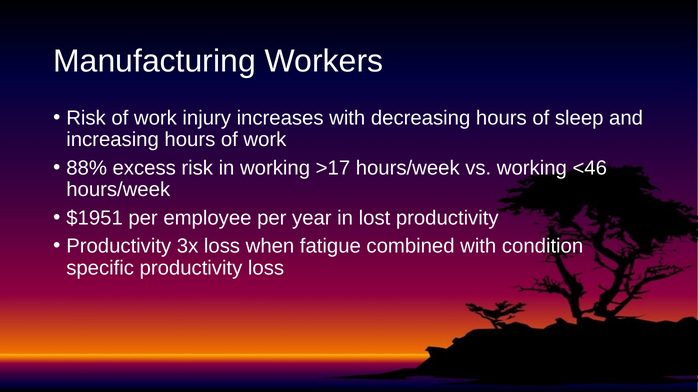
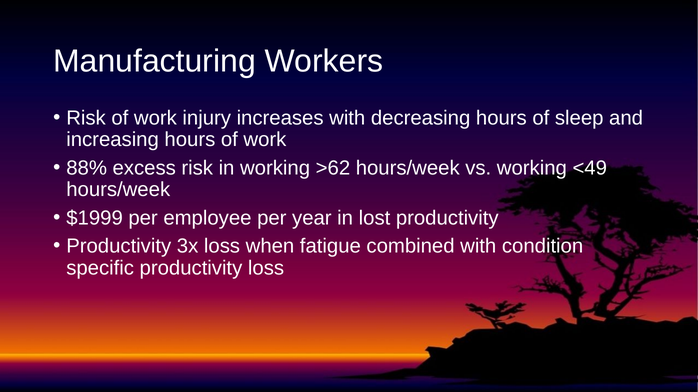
>17: >17 -> >62 (333, 168)
<46: <46 -> <49 (590, 168)
$1951: $1951 -> $1999 (95, 218)
